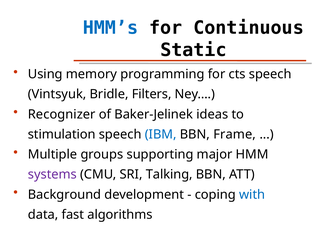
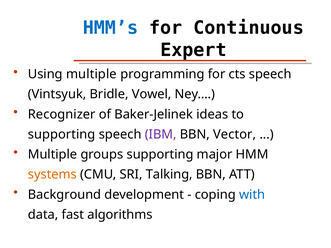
Static: Static -> Expert (193, 50)
Using memory: memory -> multiple (91, 74)
Filters: Filters -> Vowel (152, 94)
stimulation: stimulation -> supporting (62, 134)
IBM colour: blue -> purple (161, 134)
Frame: Frame -> Vector (235, 134)
systems colour: purple -> orange (52, 175)
